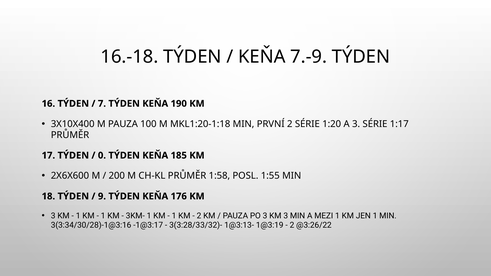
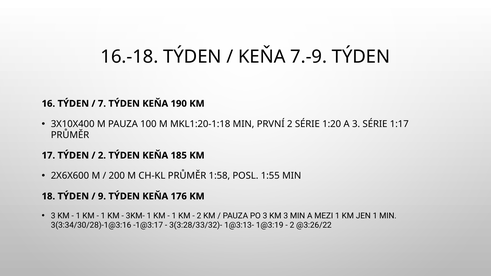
0: 0 -> 2 (102, 156)
